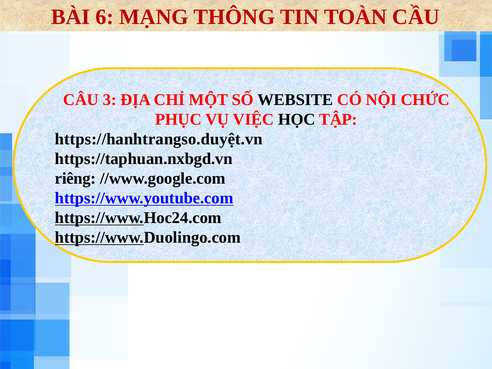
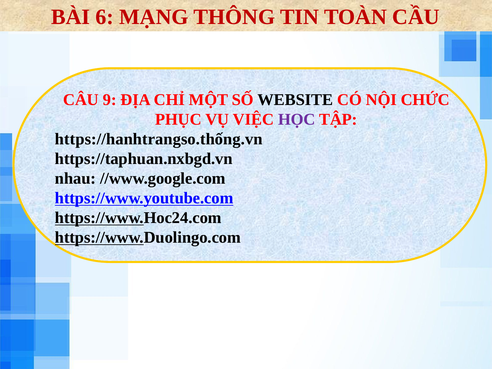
3: 3 -> 9 (110, 100)
HỌC colour: black -> purple (297, 119)
https://hanhtrangso.duyệt.vn: https://hanhtrangso.duyệt.vn -> https://hanhtrangso.thống.vn (159, 139)
riêng: riêng -> nhau (75, 178)
